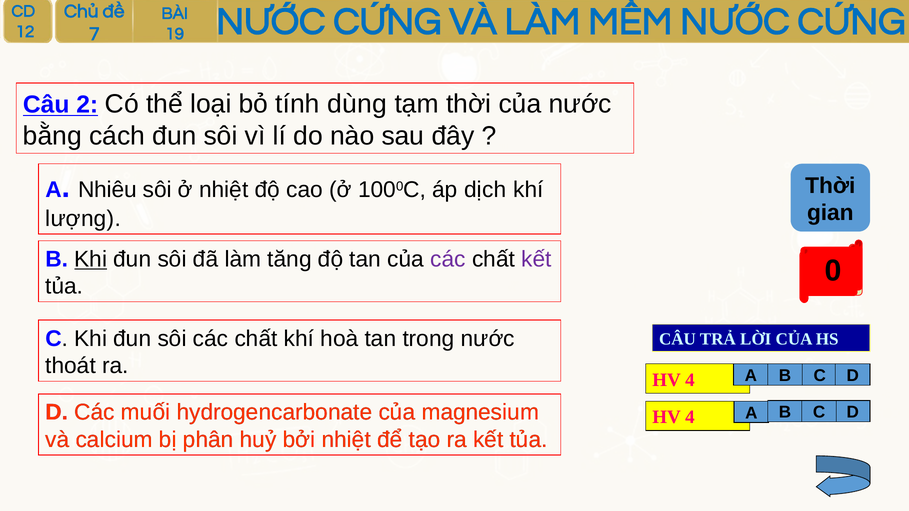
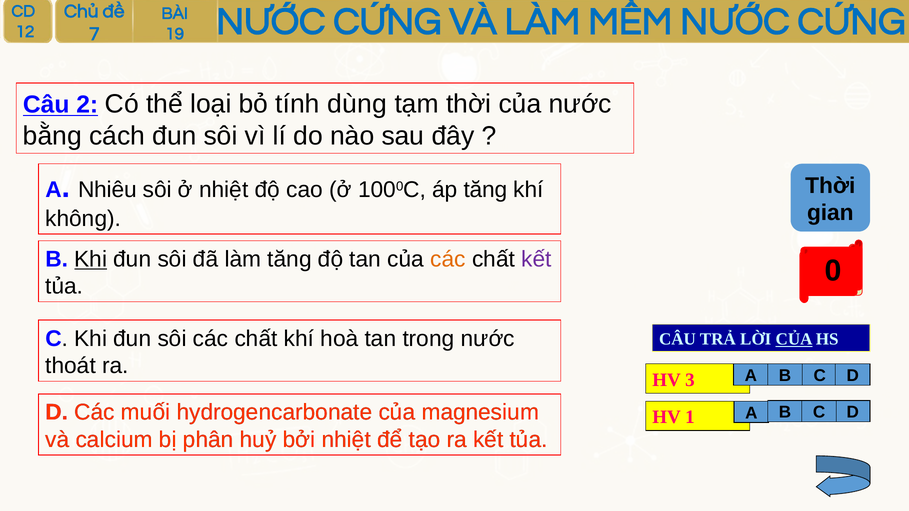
áp dịch: dịch -> tăng (485, 190)
lượng: lượng -> không (83, 219)
các colour: purple -> orange (448, 259)
CỦA underline: none -> present (794, 339)
4: 4 -> 3 (690, 380)
4: 4 -> 1 (690, 417)
